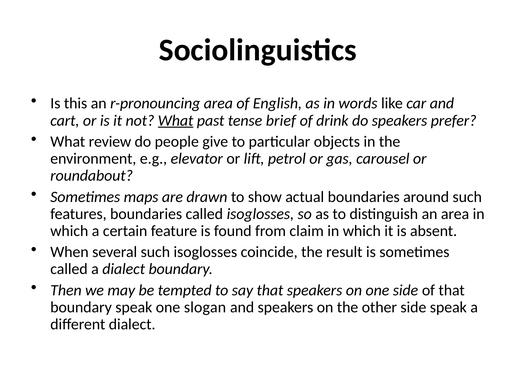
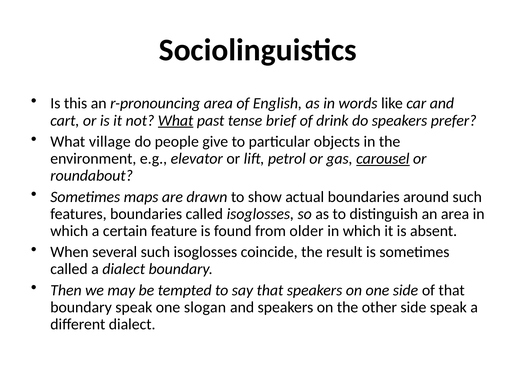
review: review -> village (110, 142)
carousel underline: none -> present (383, 159)
claim: claim -> older (307, 231)
